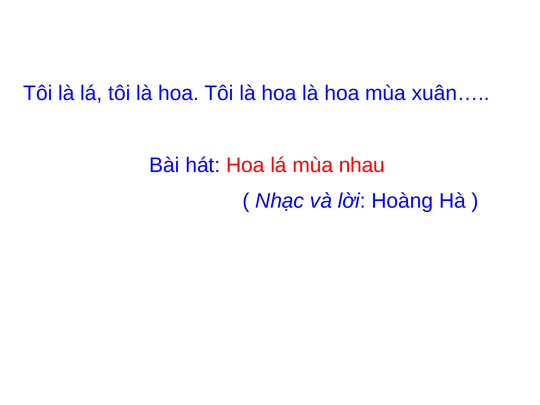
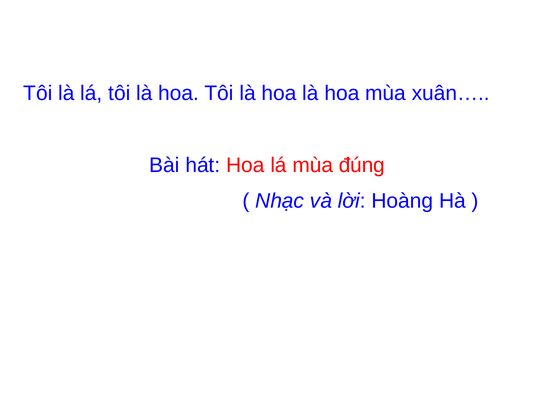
nhau: nhau -> đúng (362, 165)
